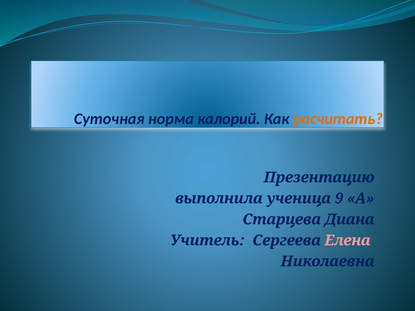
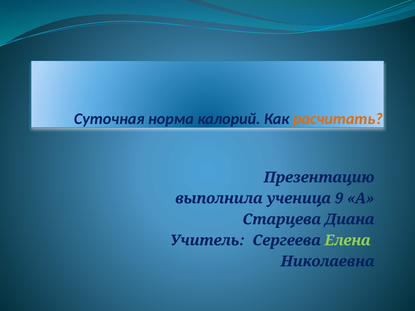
Елена colour: pink -> light green (348, 241)
